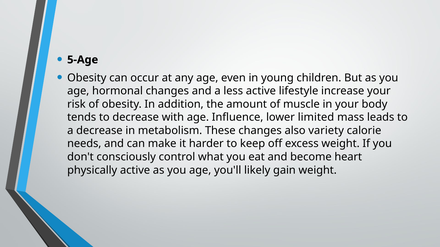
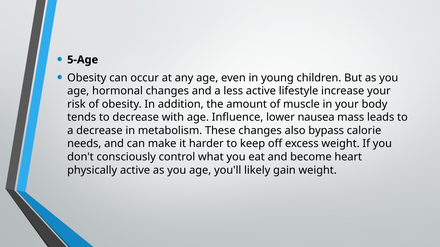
limited: limited -> nausea (316, 118)
variety: variety -> bypass (326, 131)
